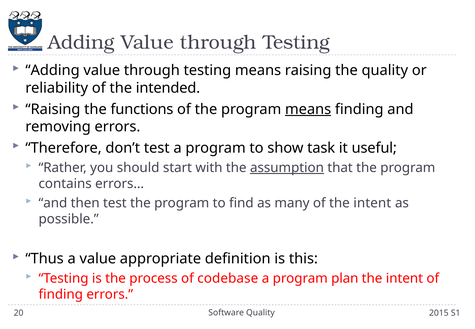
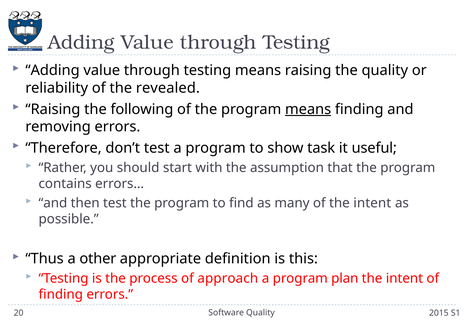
intended: intended -> revealed (168, 88)
functions: functions -> following (142, 109)
assumption underline: present -> none (287, 168)
a value: value -> other (98, 259)
codebase: codebase -> approach (228, 278)
